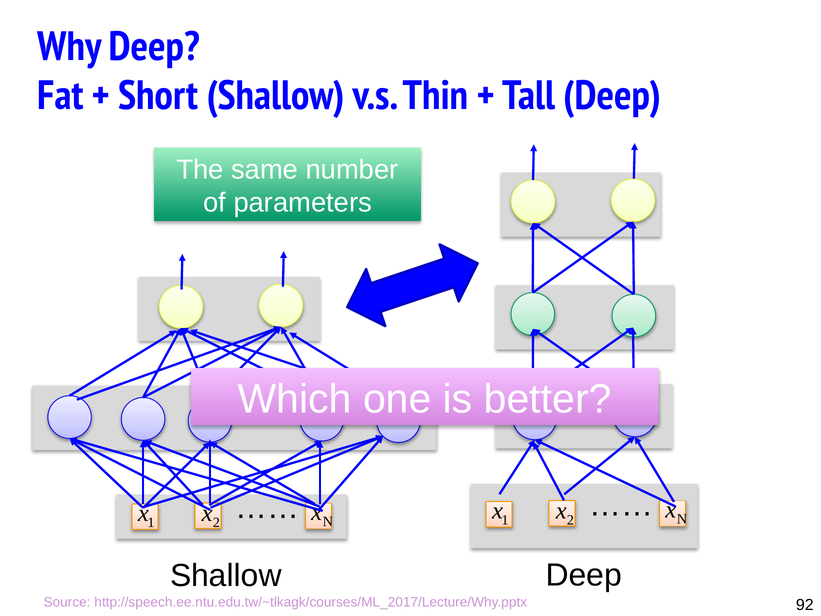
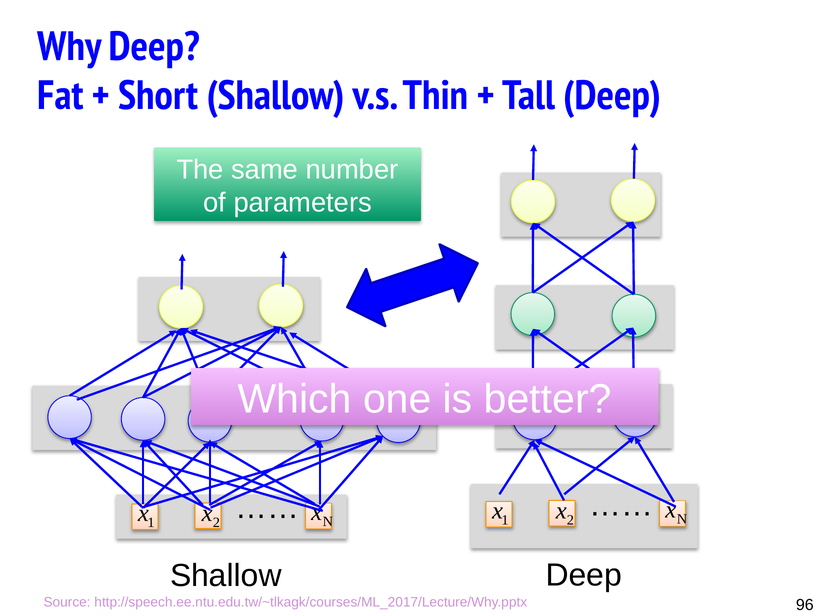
92: 92 -> 96 (805, 605)
